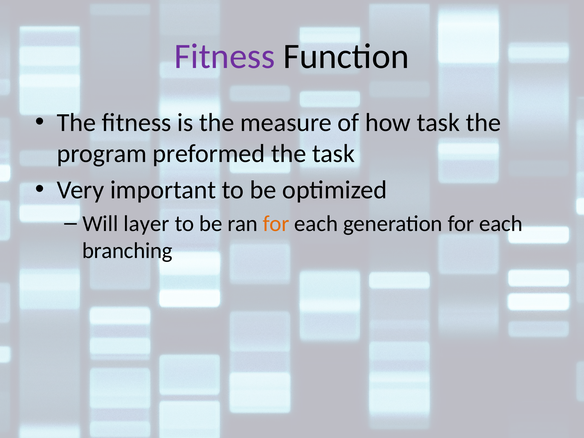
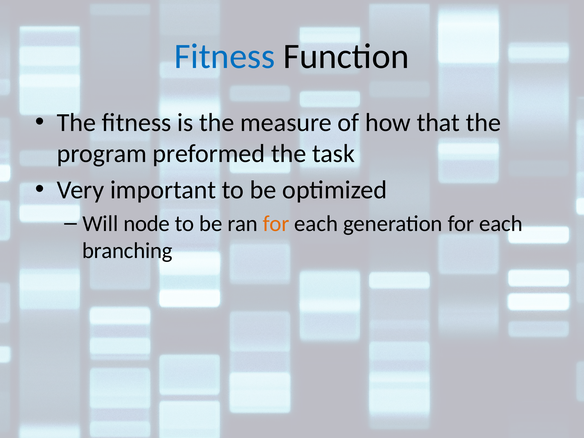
Fitness colour: purple -> blue (225, 57)
how task: task -> that (438, 123)
layer: layer -> node (147, 224)
